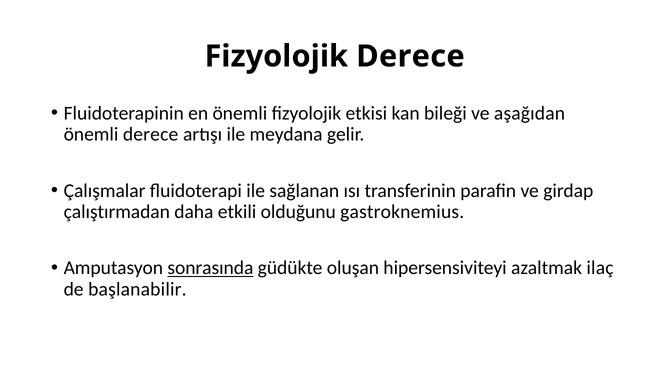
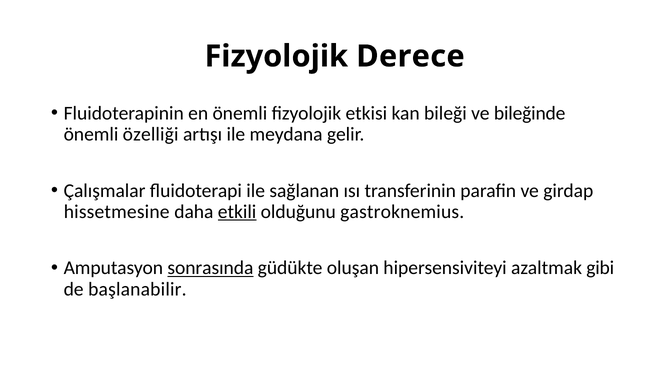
aşağıdan: aşağıdan -> bileğinde (530, 113)
önemli derece: derece -> özelliği (151, 134)
çalıştırmadan: çalıştırmadan -> hissetmesine (117, 212)
etkili underline: none -> present (237, 212)
ilaç: ilaç -> gibi (600, 268)
